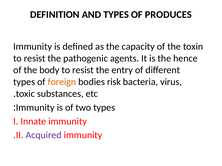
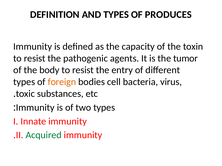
hence: hence -> tumor (186, 58)
risk: risk -> cell (114, 82)
Acquired colour: purple -> green (44, 135)
